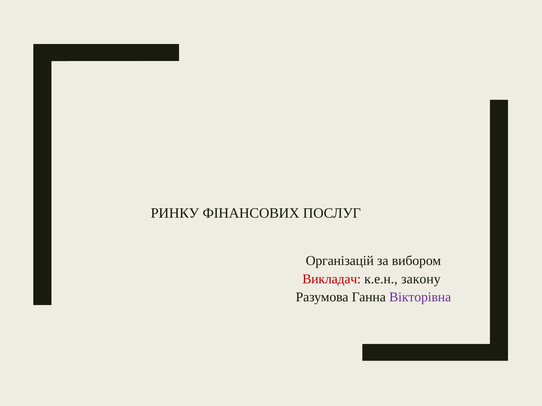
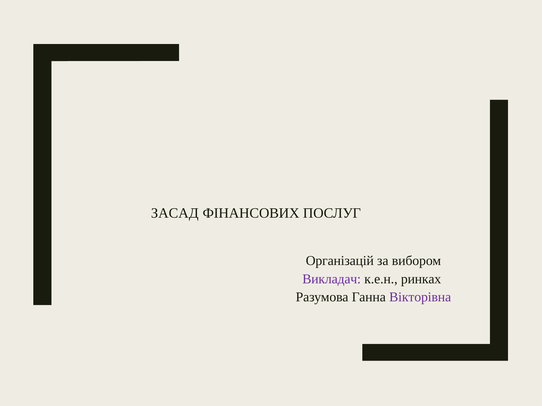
РИНКУ: РИНКУ -> ЗАСАД (175, 213)
Викладач colour: red -> purple (332, 279)
закону: закону -> ринках (421, 279)
